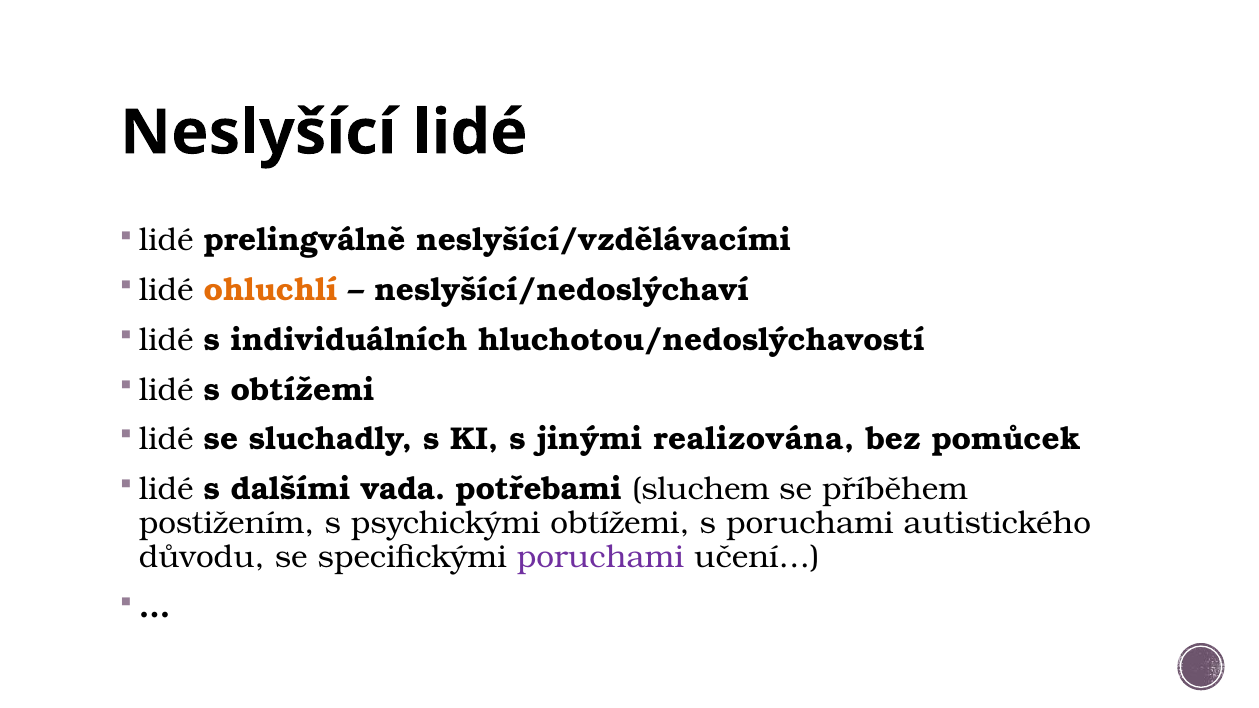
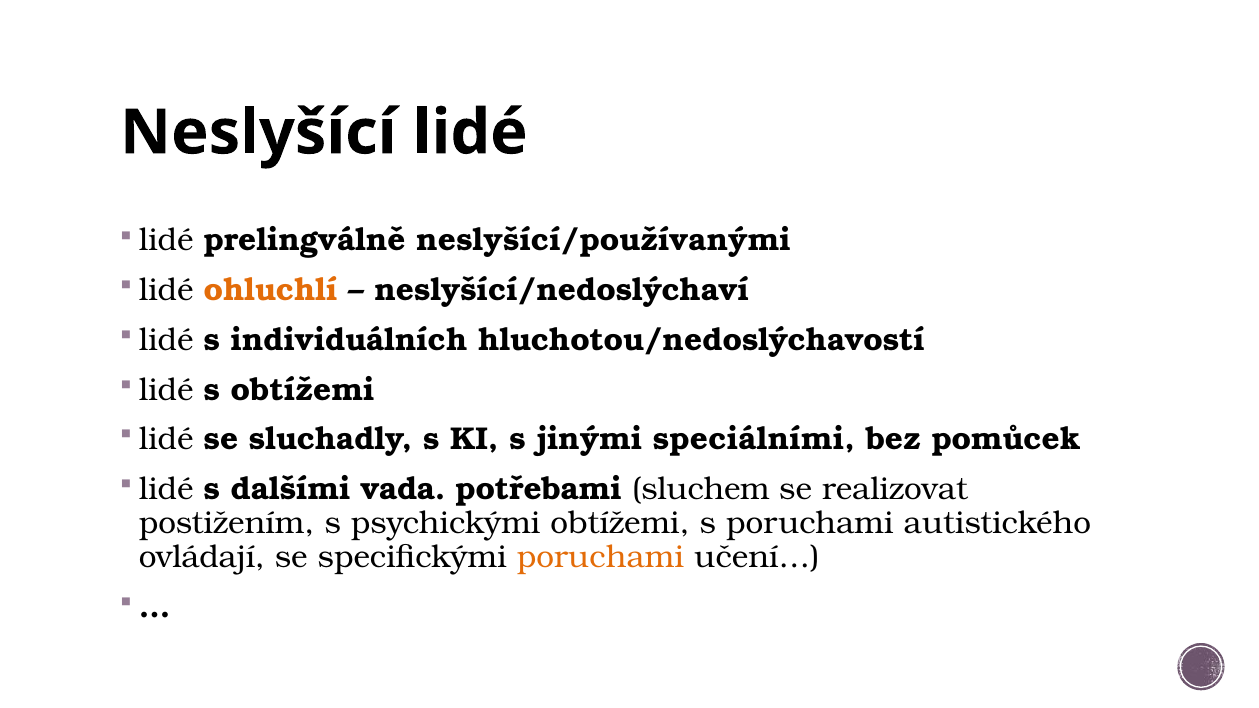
neslyšící/vzdělávacími: neslyšící/vzdělávacími -> neslyšící/používanými (604, 241)
realizována: realizována -> speciálními (754, 439)
příběhem: příběhem -> realizovat (895, 489)
důvodu: důvodu -> ovládají (202, 557)
poruchami colour: purple -> orange (600, 557)
